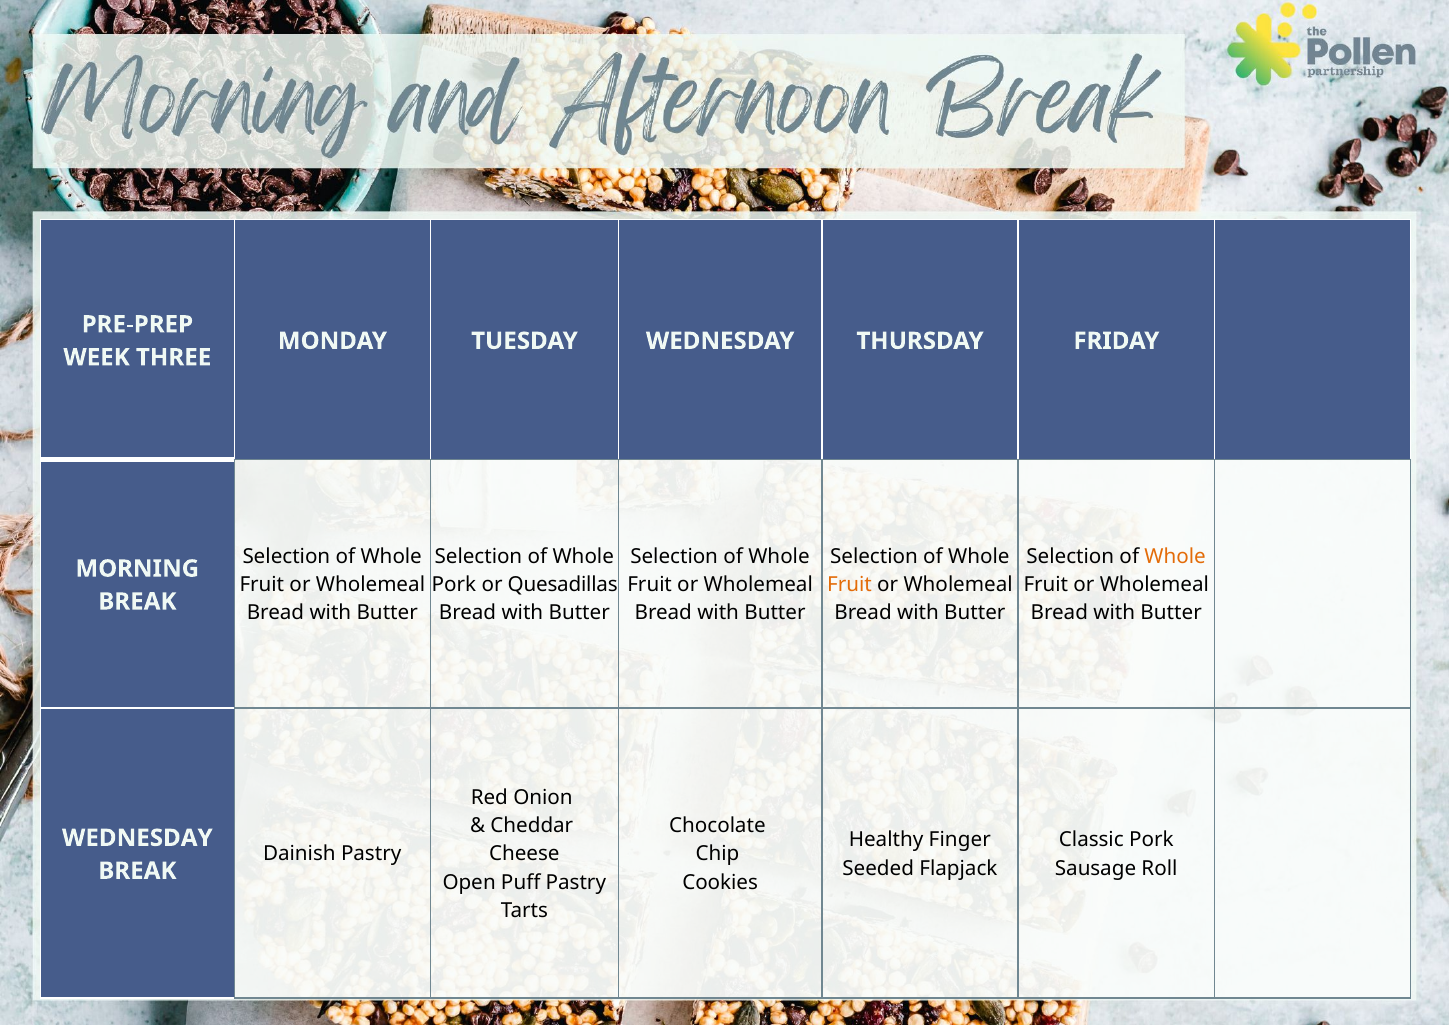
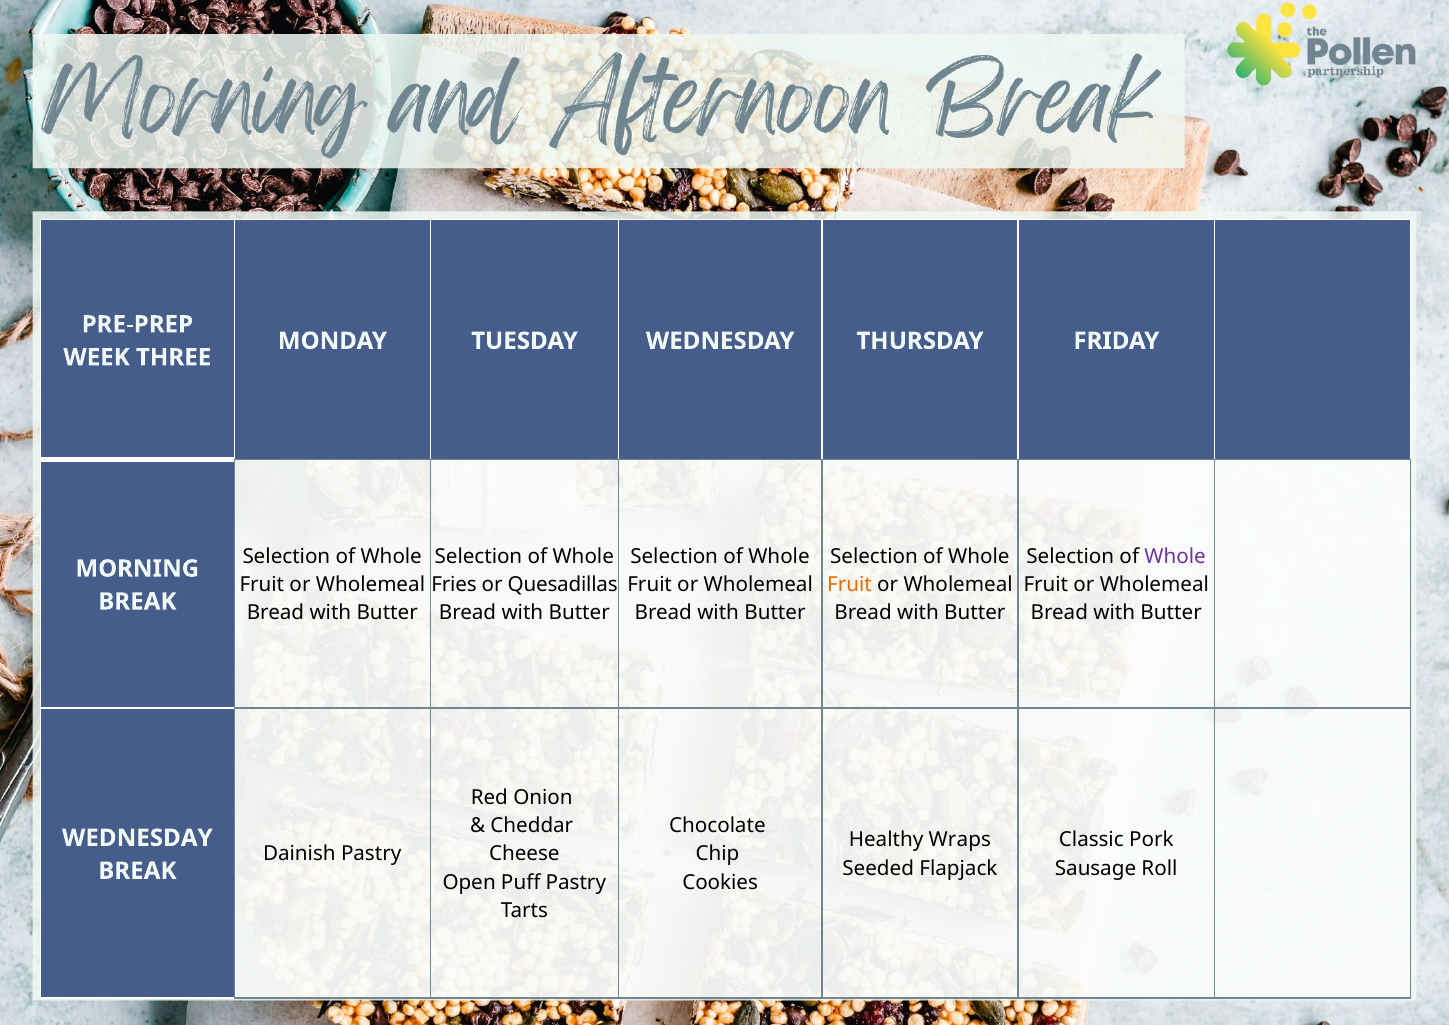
Whole colour: orange -> purple (1175, 557)
Pork: Pork -> Fries (454, 585)
Finger: Finger -> Wraps (960, 840)
